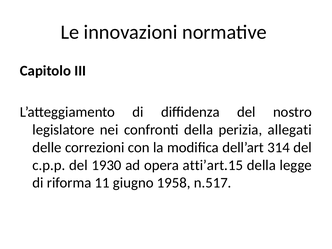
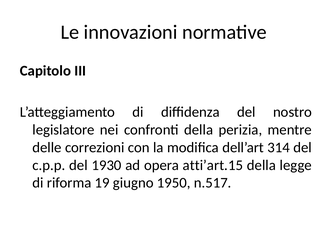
allegati: allegati -> mentre (290, 130)
11: 11 -> 19 (102, 183)
1958: 1958 -> 1950 (174, 183)
